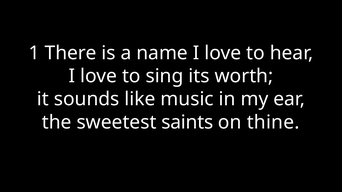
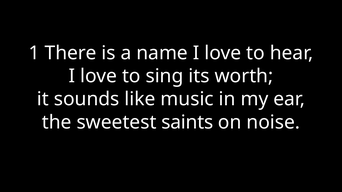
thine: thine -> noise (273, 122)
